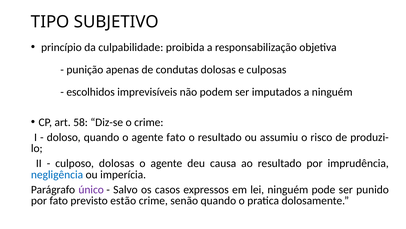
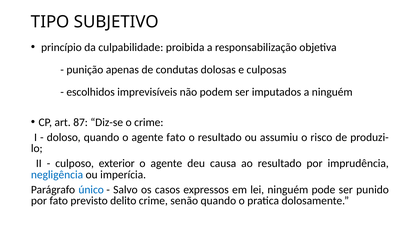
58: 58 -> 87 (81, 122)
culposo dolosas: dolosas -> exterior (117, 163)
único colour: purple -> blue (91, 189)
estão: estão -> delito (123, 200)
